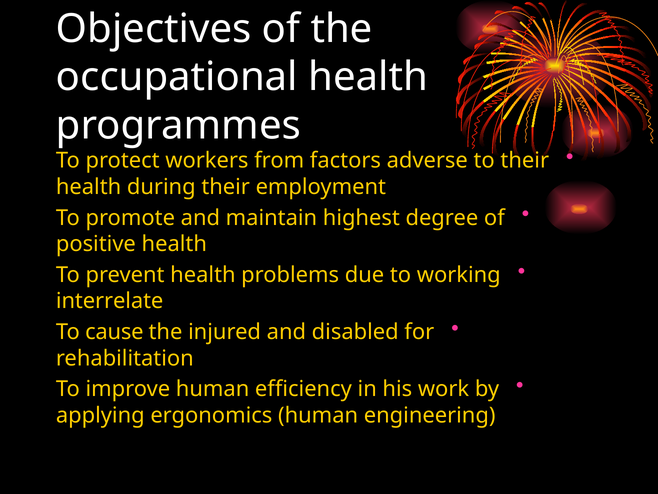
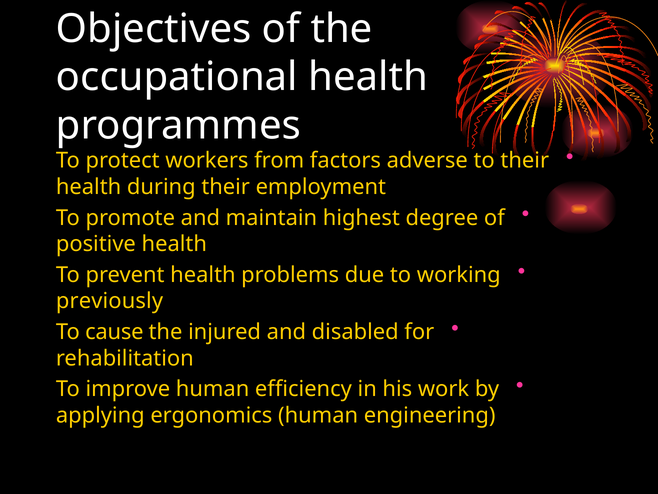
interrelate: interrelate -> previously (110, 301)
